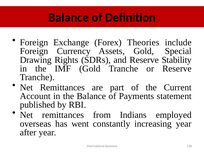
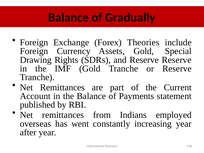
Definition: Definition -> Gradually (130, 18)
Reserve Stability: Stability -> Reserve (177, 60)
